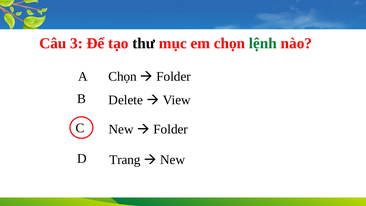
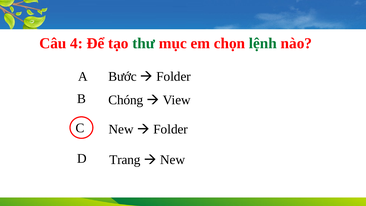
3: 3 -> 4 (77, 43)
thư colour: black -> green (144, 43)
Chọn: Chọn -> Bước (123, 77)
Delete: Delete -> Chóng (126, 100)
